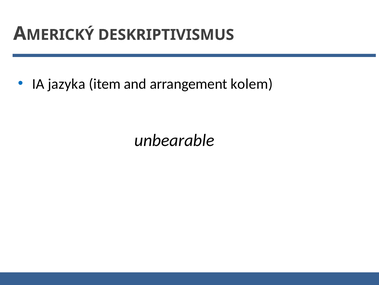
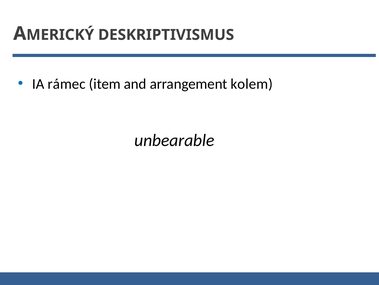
jazyka: jazyka -> rámec (67, 84)
